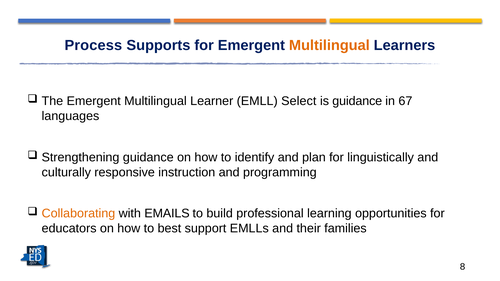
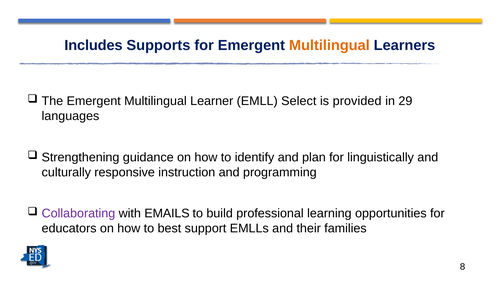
Process: Process -> Includes (93, 45)
is guidance: guidance -> provided (357, 101)
67: 67 -> 29 (405, 101)
Collaborating colour: orange -> purple (78, 214)
